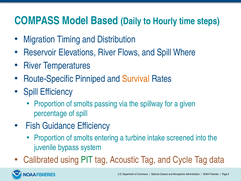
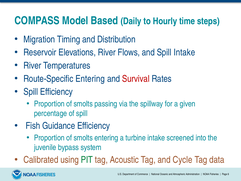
Spill Where: Where -> Intake (184, 52)
Route-Specific Pinniped: Pinniped -> Entering (90, 79)
Survival colour: orange -> red (136, 79)
